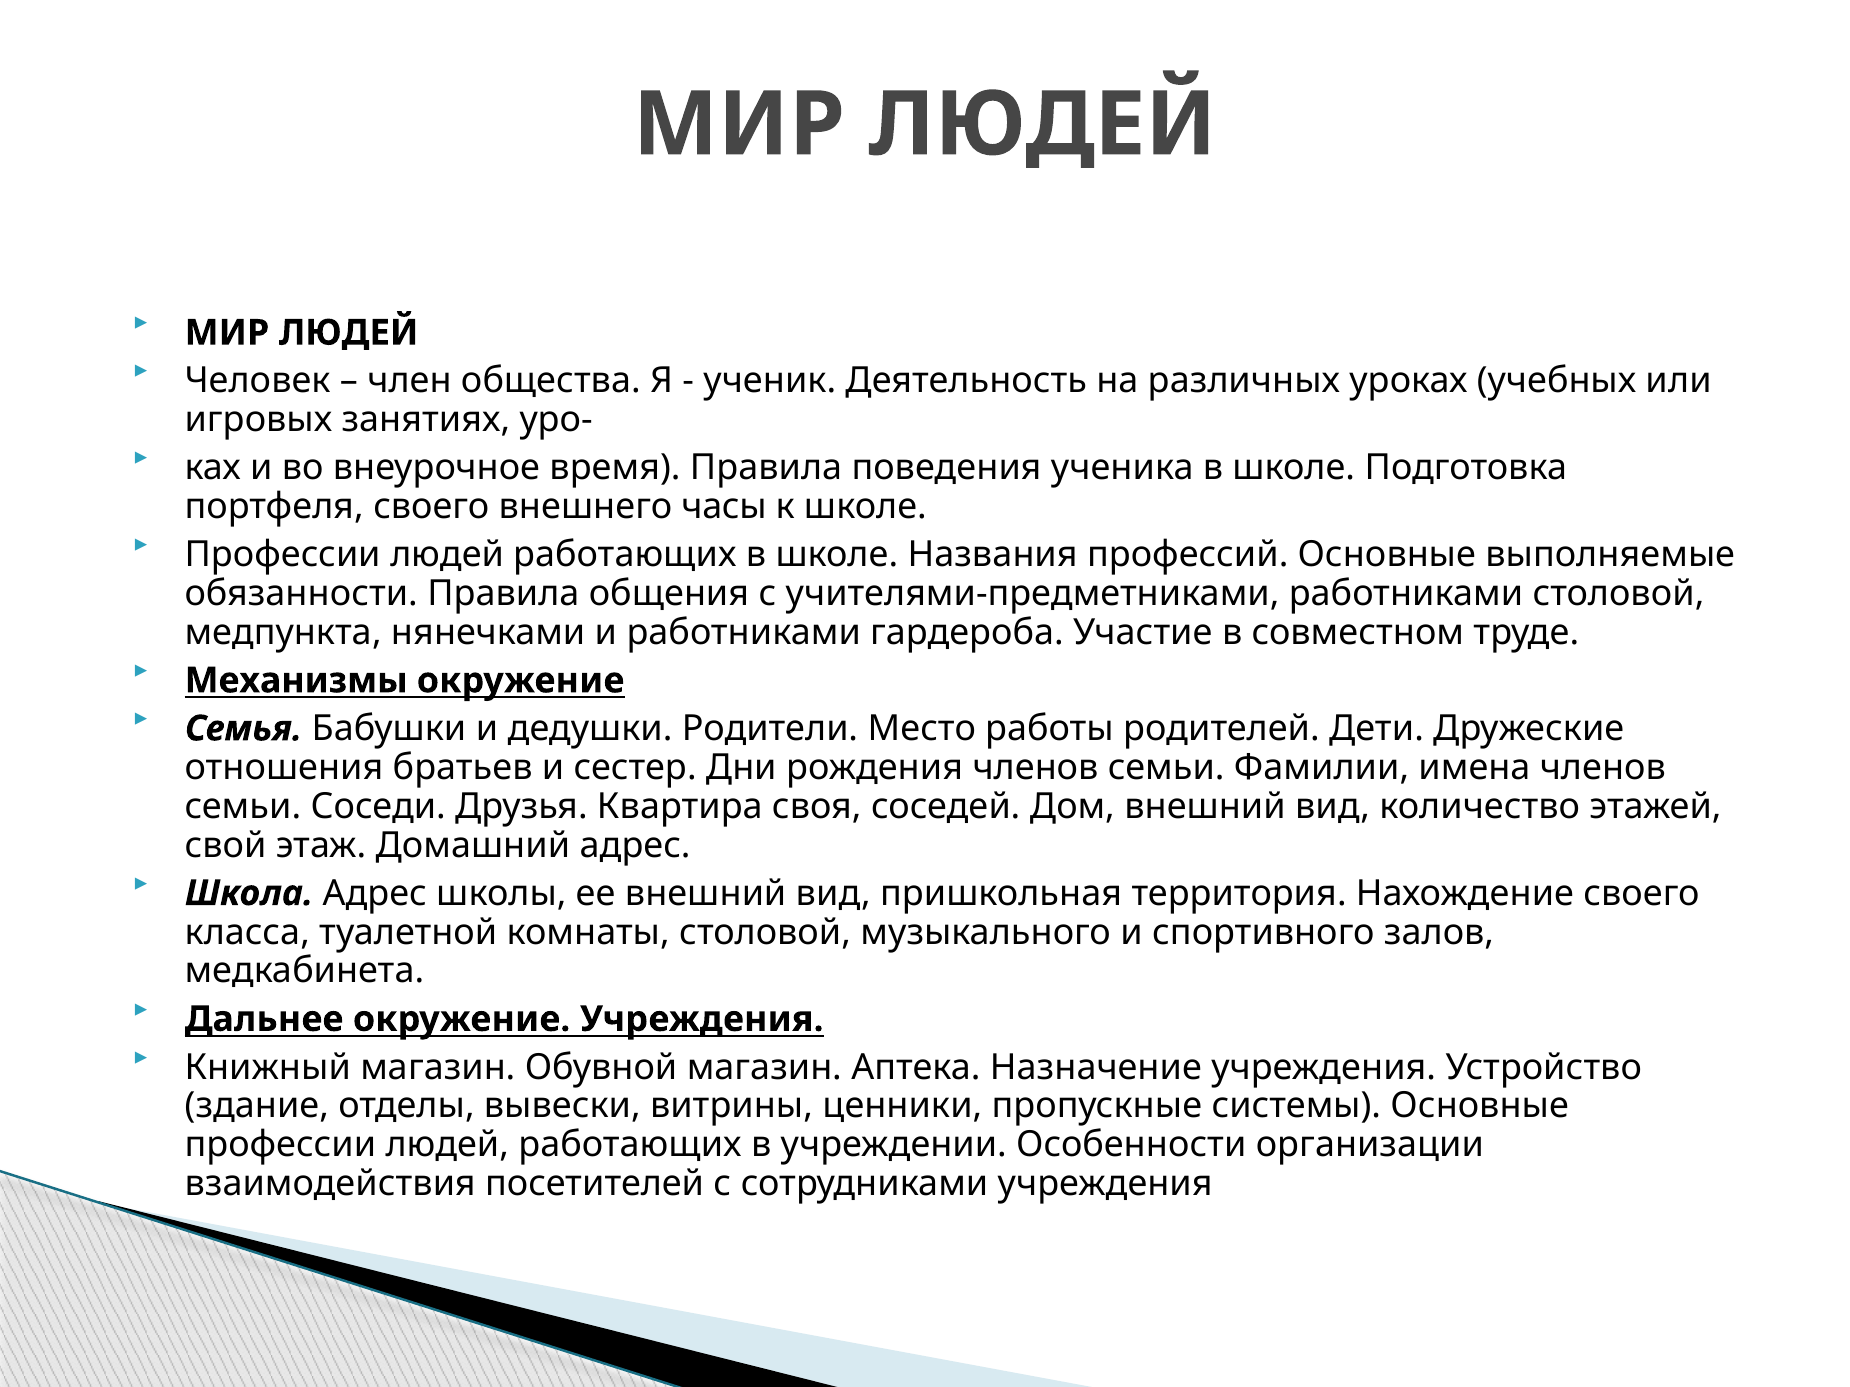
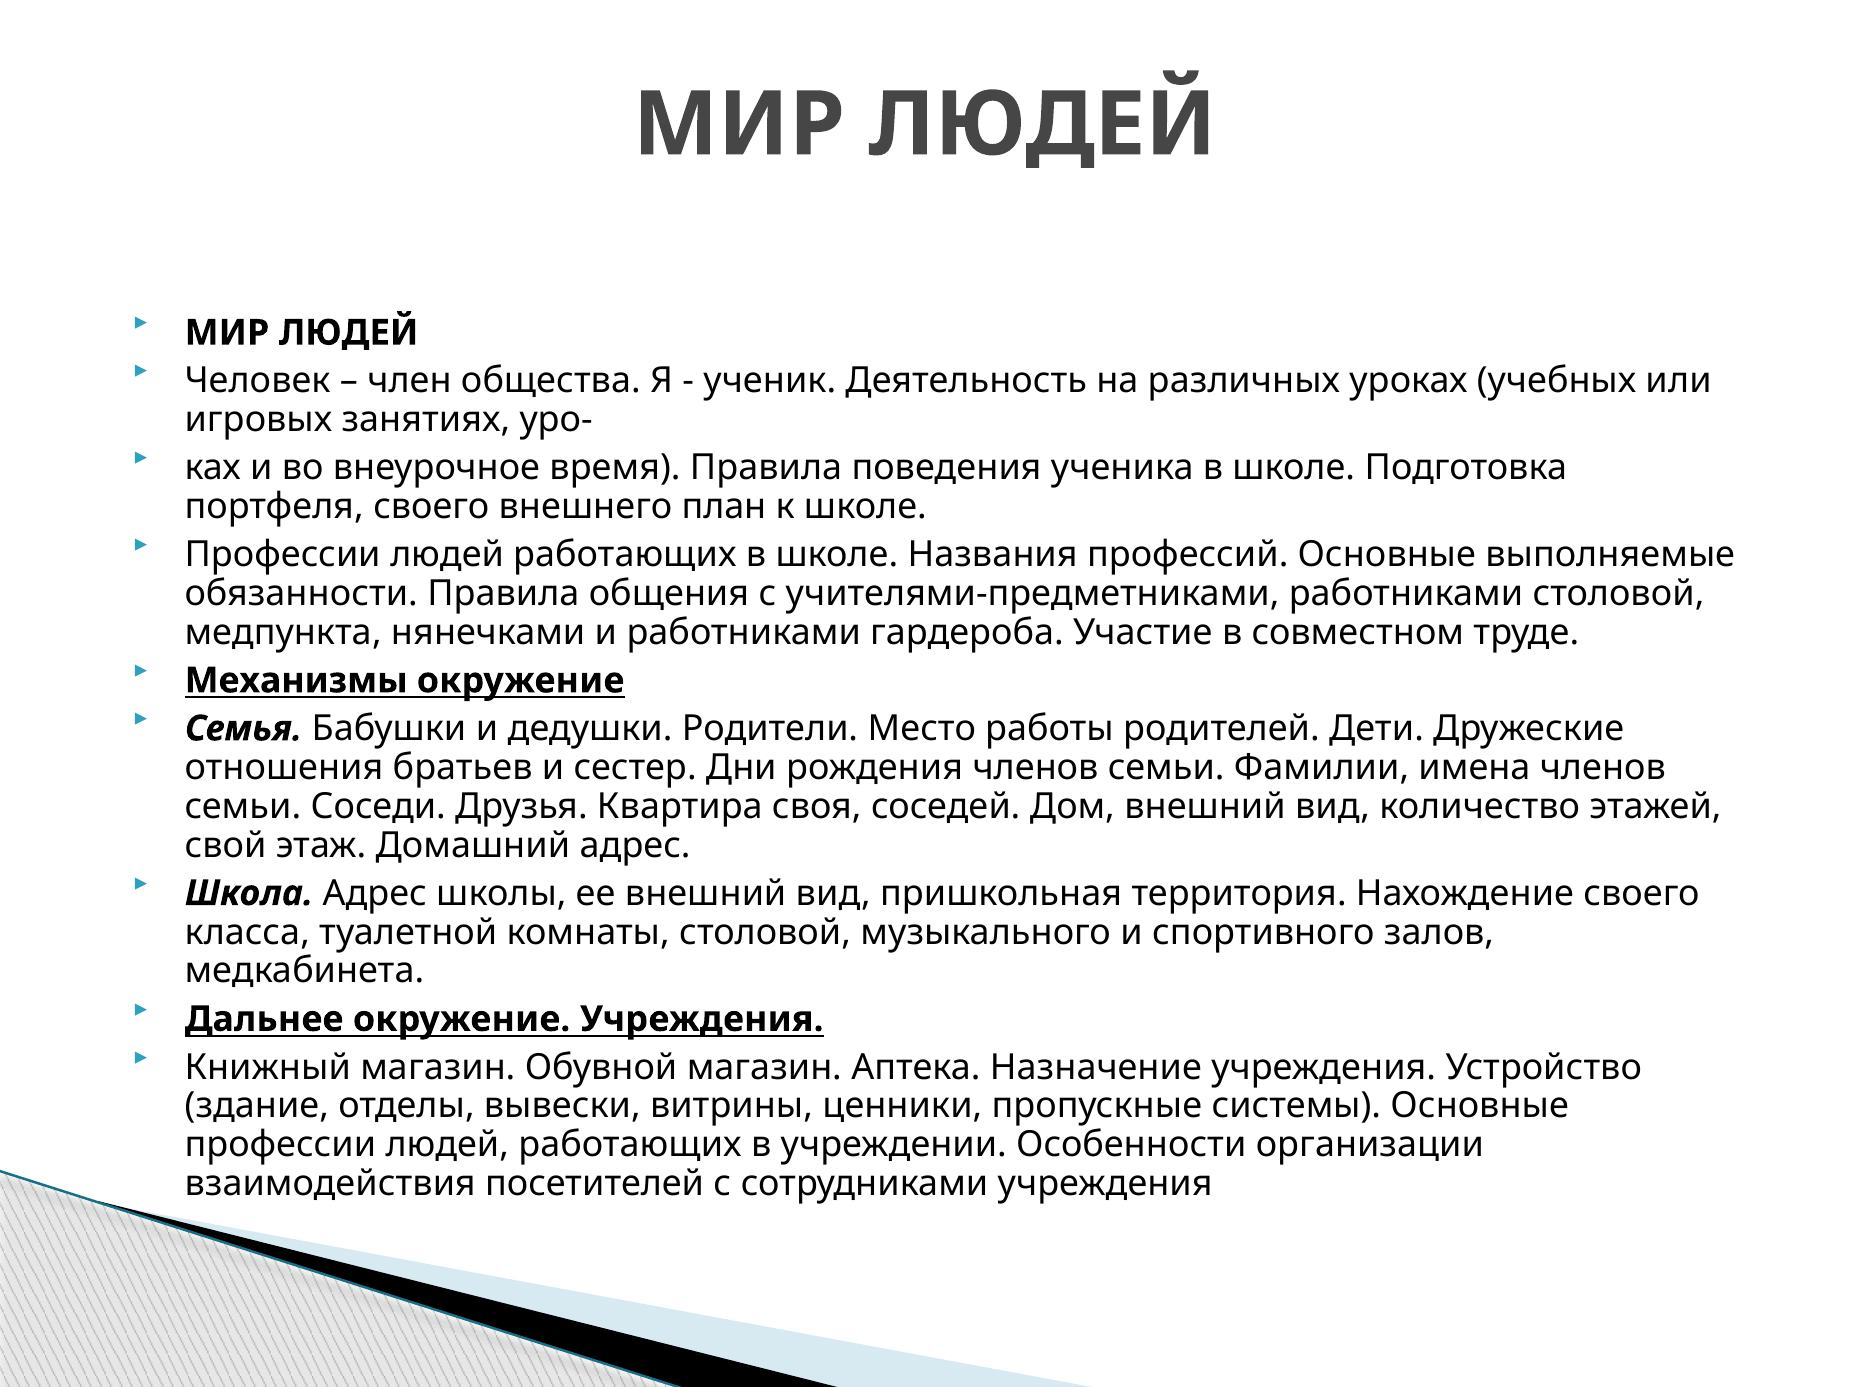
часы: часы -> план (724, 507)
